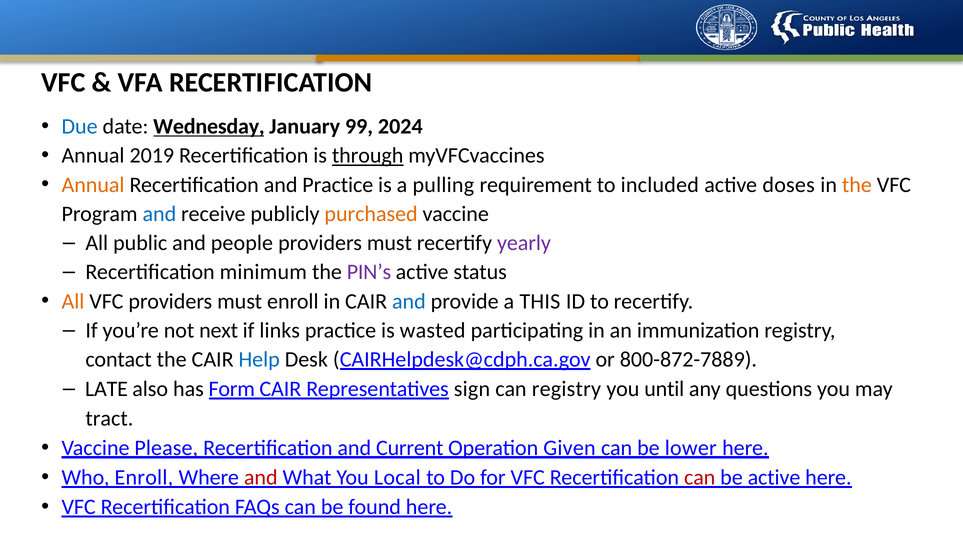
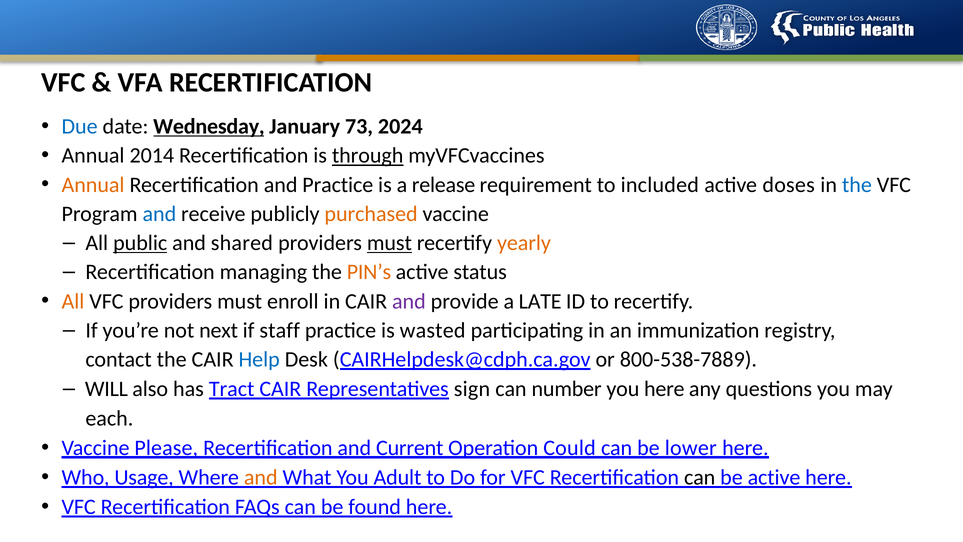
99: 99 -> 73 (359, 126)
2019: 2019 -> 2014 (152, 156)
pulling: pulling -> release (444, 185)
the colour: orange -> blue (857, 185)
public underline: none -> present (140, 243)
people: people -> shared (242, 243)
must underline: none -> present (389, 243)
yearly colour: purple -> orange (524, 243)
minimum: minimum -> managing (263, 272)
PIN’s colour: purple -> orange (369, 272)
and colour: blue -> purple (409, 301)
THIS: THIS -> LATE (540, 301)
links: links -> staff (280, 330)
800-872-7889: 800-872-7889 -> 800-538-7889 (688, 359)
LATE: LATE -> WILL (106, 389)
Form: Form -> Tract (232, 389)
can registry: registry -> number (567, 389)
you until: until -> here (664, 389)
tract: tract -> each (109, 418)
Given: Given -> Could (570, 448)
Who Enroll: Enroll -> Usage (144, 477)
and colour: red -> orange (261, 477)
Local: Local -> Adult (398, 477)
can colour: red -> black (700, 477)
